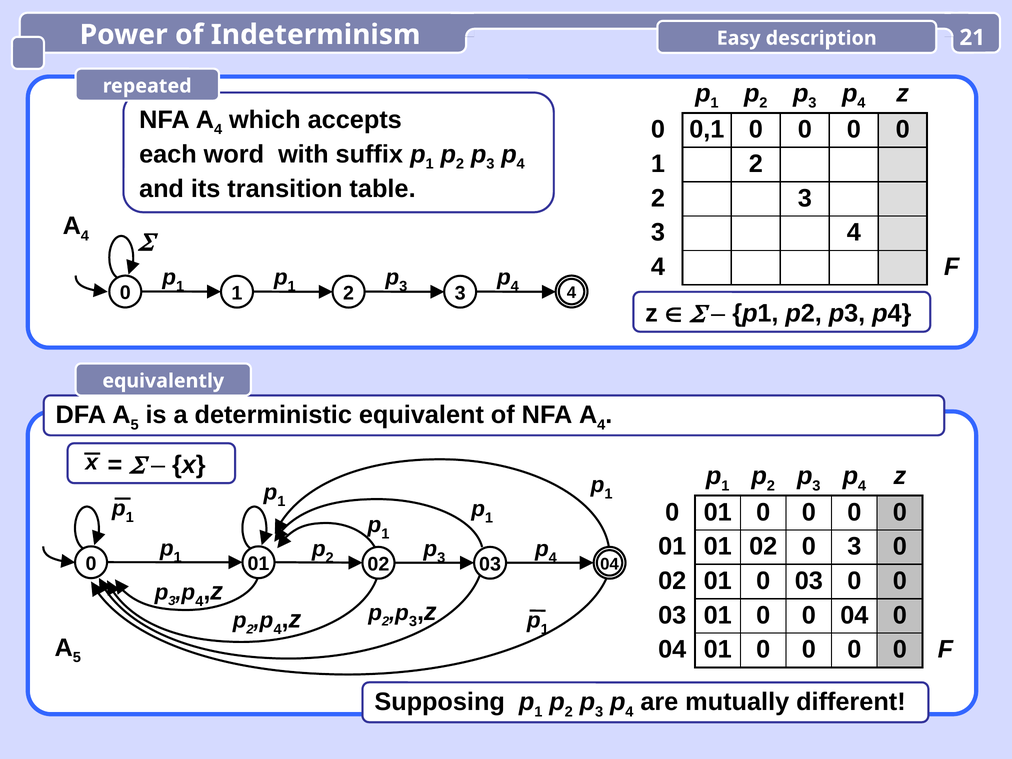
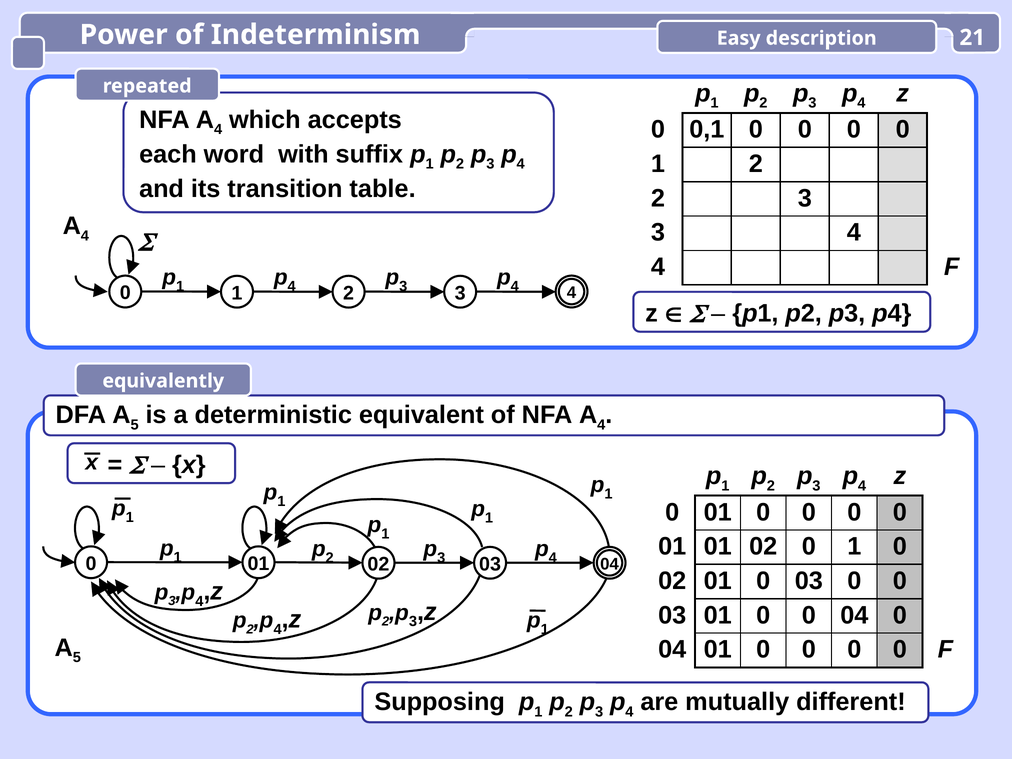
1: 1 -> 4 (292, 286)
02 0 3: 3 -> 1 (854, 547)
